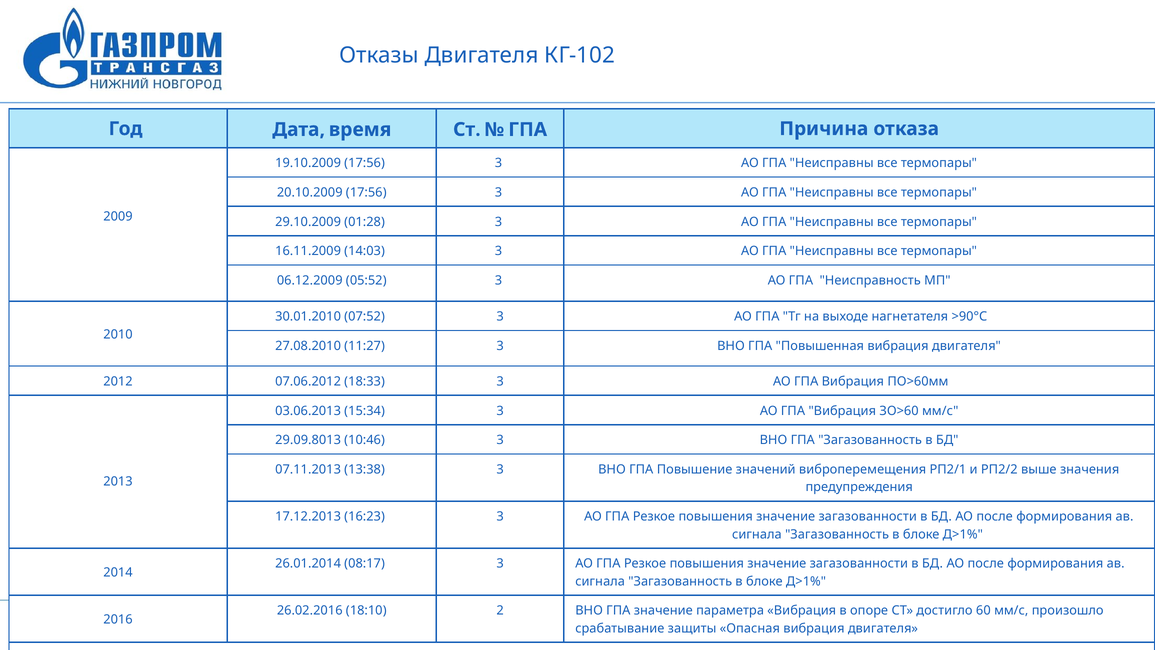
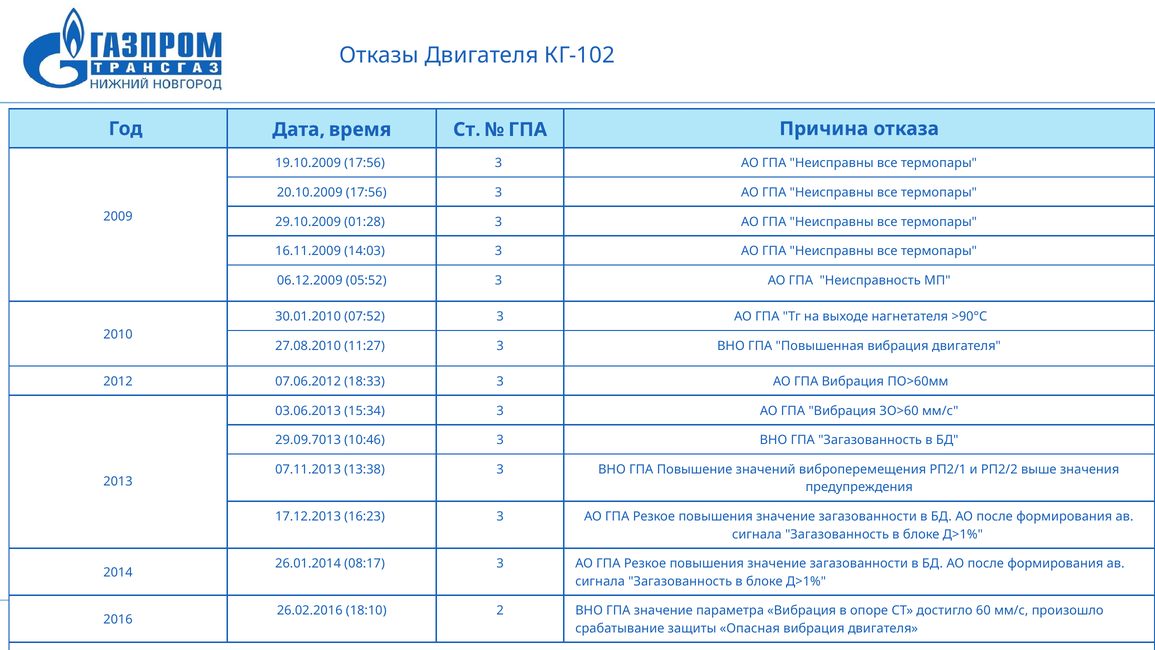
29.09.8013: 29.09.8013 -> 29.09.7013 (308, 440)
